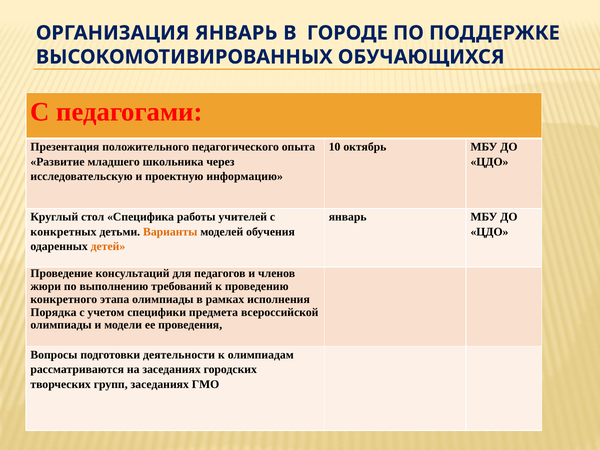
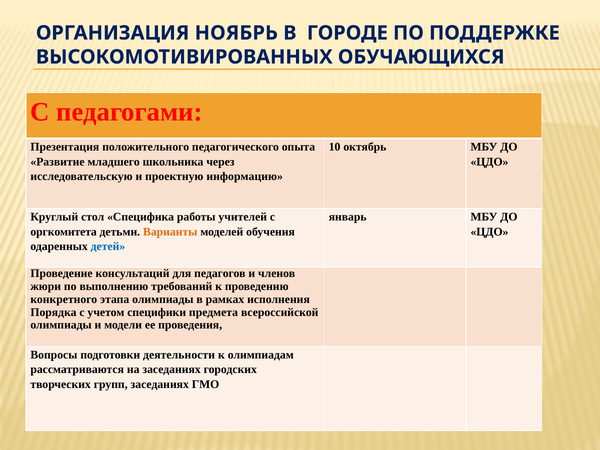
ОРГАНИЗАЦИЯ ЯНВАРЬ: ЯНВАРЬ -> НОЯБРЬ (236, 33)
конкретных: конкретных -> оргкомитета (64, 232)
детей colour: orange -> blue (108, 247)
